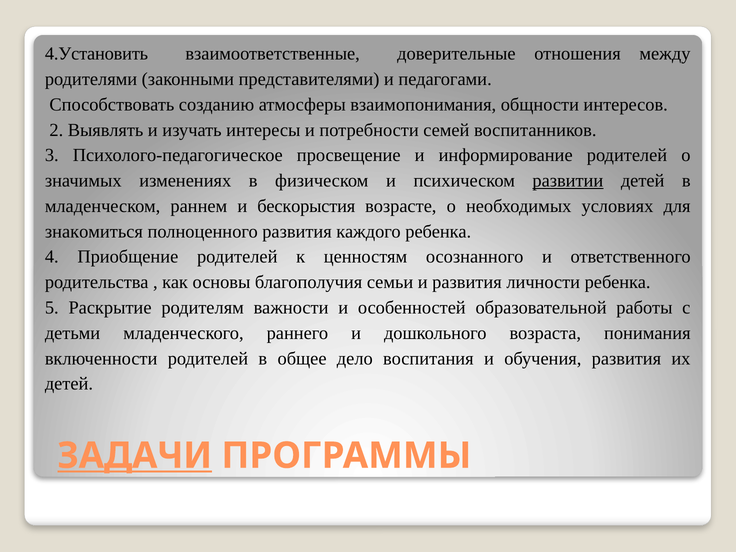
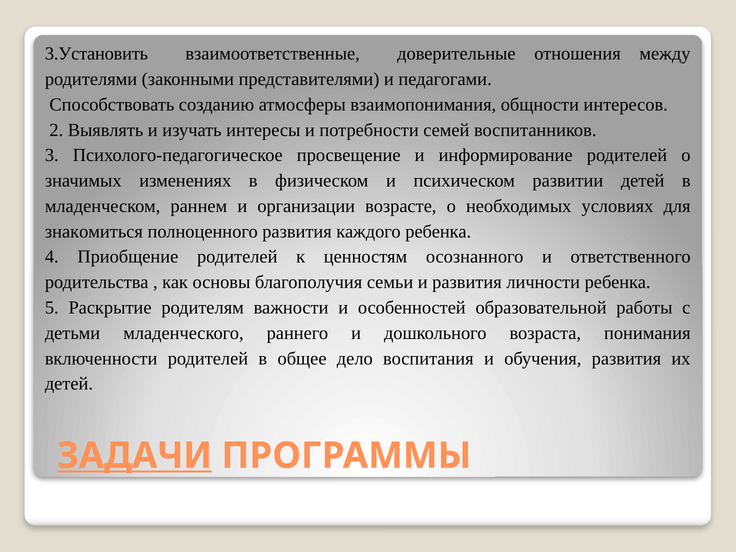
4.Установить: 4.Установить -> 3.Установить (97, 54)
развитии underline: present -> none (568, 181)
бескорыстия: бескорыстия -> организации (306, 206)
